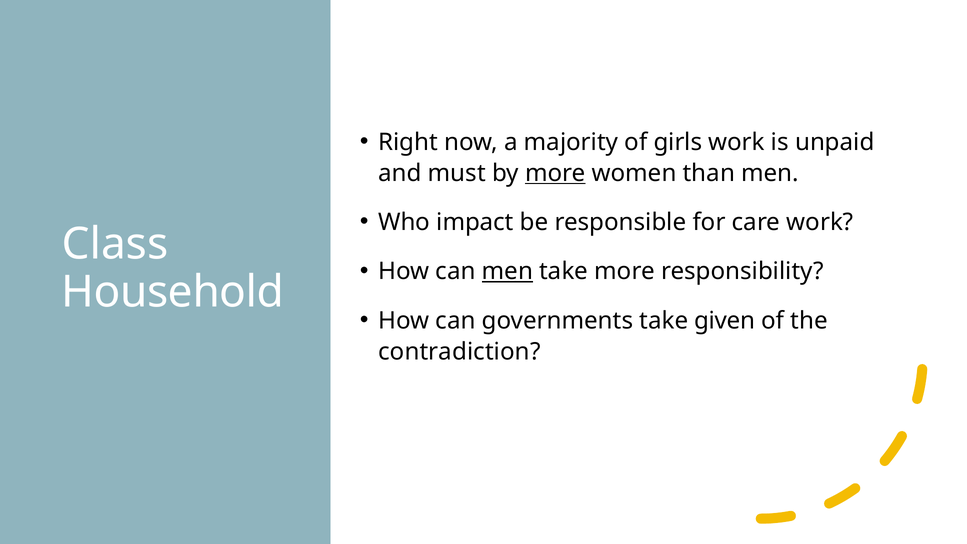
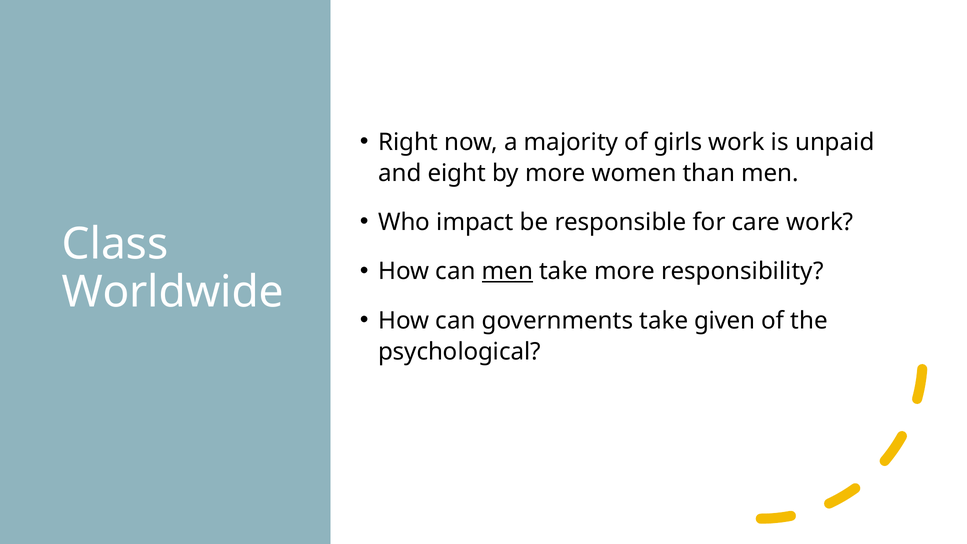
must: must -> eight (457, 173)
more underline: present -> none (555, 173)
Household: Household -> Worldwide (173, 292)
contradiction: contradiction -> psychological (459, 352)
